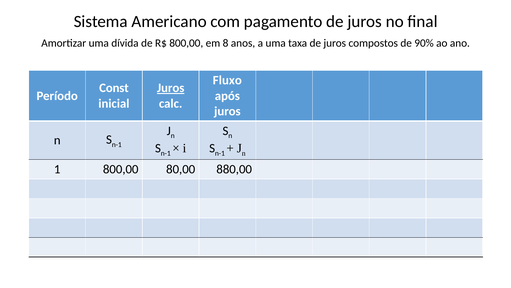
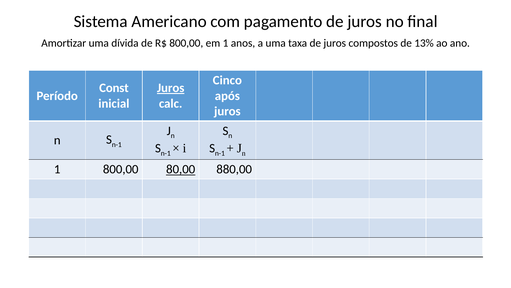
em 8: 8 -> 1 (226, 43)
90%: 90% -> 13% (424, 43)
Fluxo: Fluxo -> Cinco (227, 80)
80,00 underline: none -> present (181, 169)
